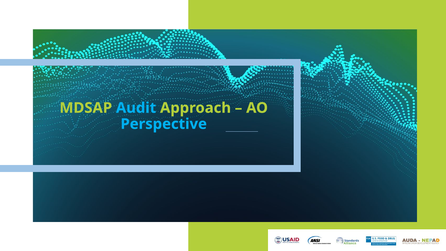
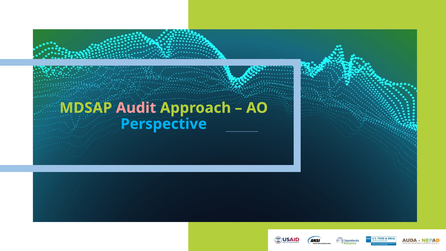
Audit colour: light blue -> pink (136, 108)
